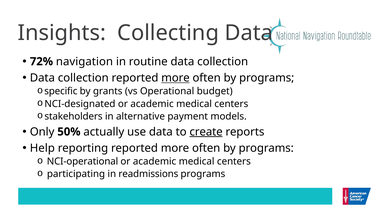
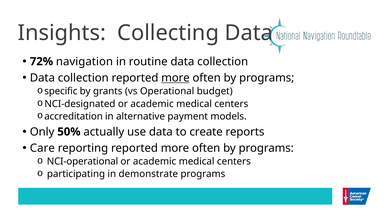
stakeholders: stakeholders -> accreditation (74, 116)
create underline: present -> none (206, 132)
Help: Help -> Care (42, 148)
readmissions: readmissions -> demonstrate (148, 174)
